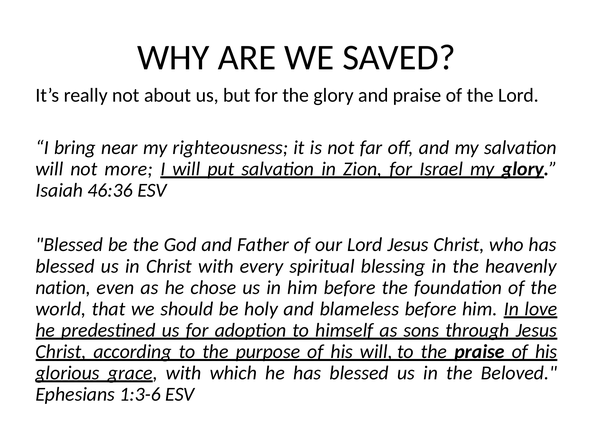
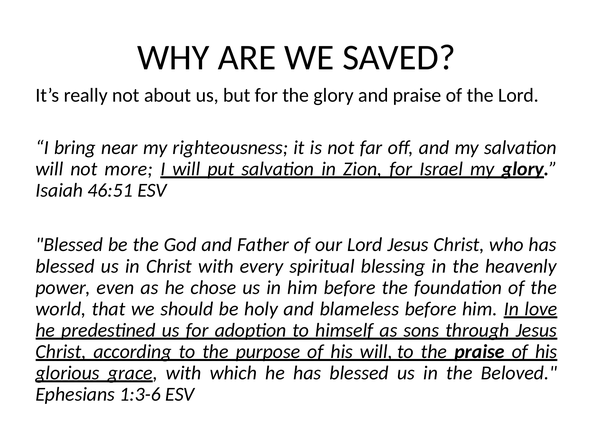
46:36: 46:36 -> 46:51 (110, 190)
nation: nation -> power (63, 287)
